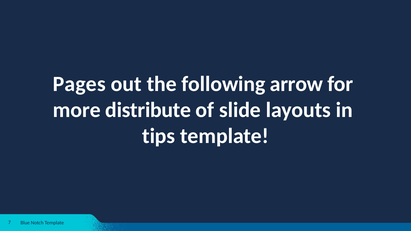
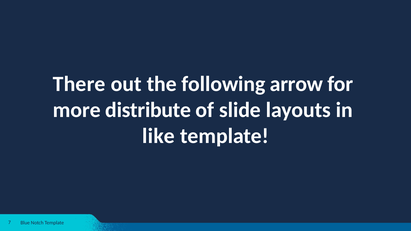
Pages: Pages -> There (79, 84)
tips: tips -> like (159, 136)
